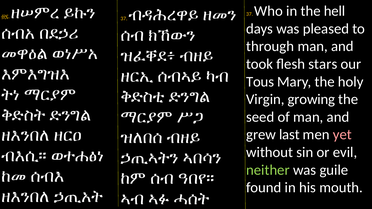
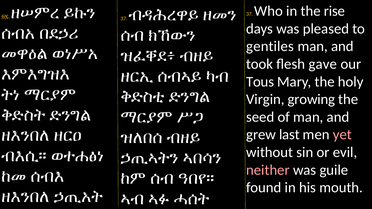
hell: hell -> rise (334, 11)
through: through -> gentiles (270, 46)
stars: stars -> gave (323, 64)
neither colour: light green -> pink (268, 170)
